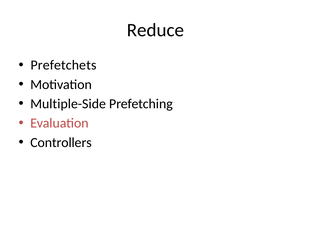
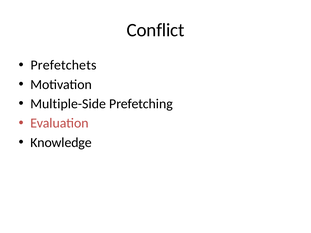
Reduce: Reduce -> Conflict (156, 30)
Controllers: Controllers -> Knowledge (61, 143)
